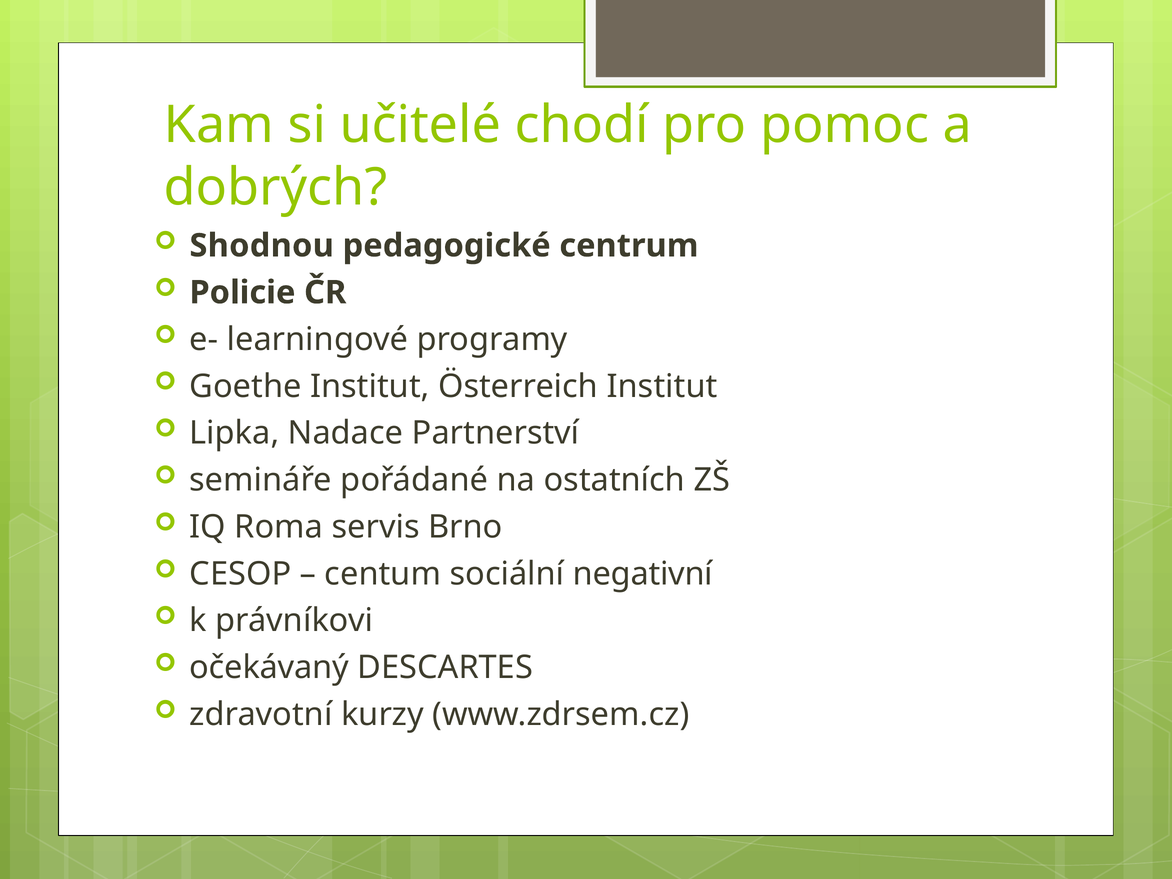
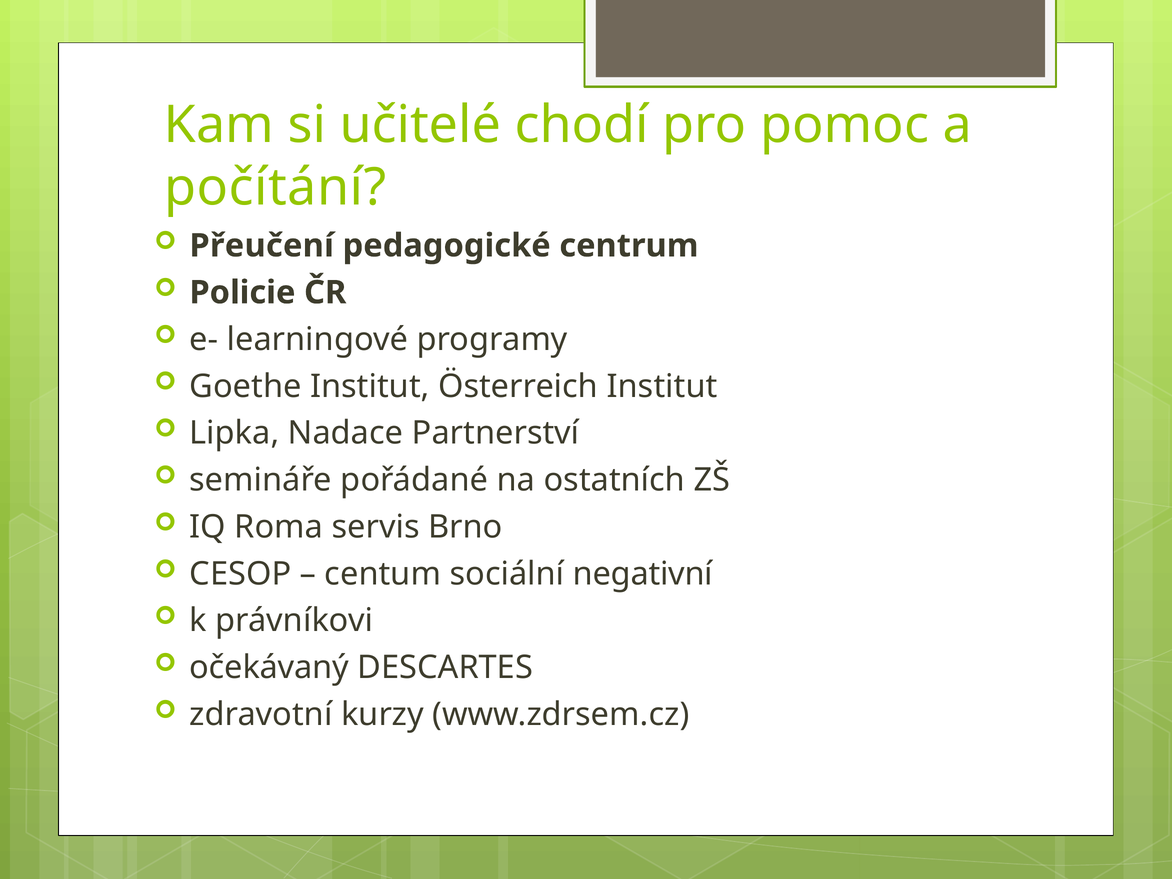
dobrých: dobrých -> počítání (275, 188)
Shodnou: Shodnou -> Přeučení (262, 246)
